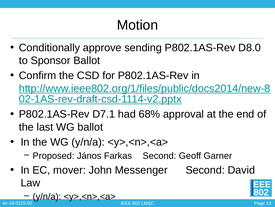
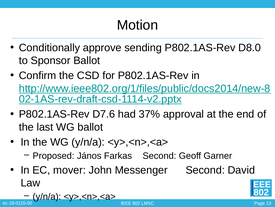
D7.1: D7.1 -> D7.6 (104, 114)
68%: 68% -> 37% (149, 114)
